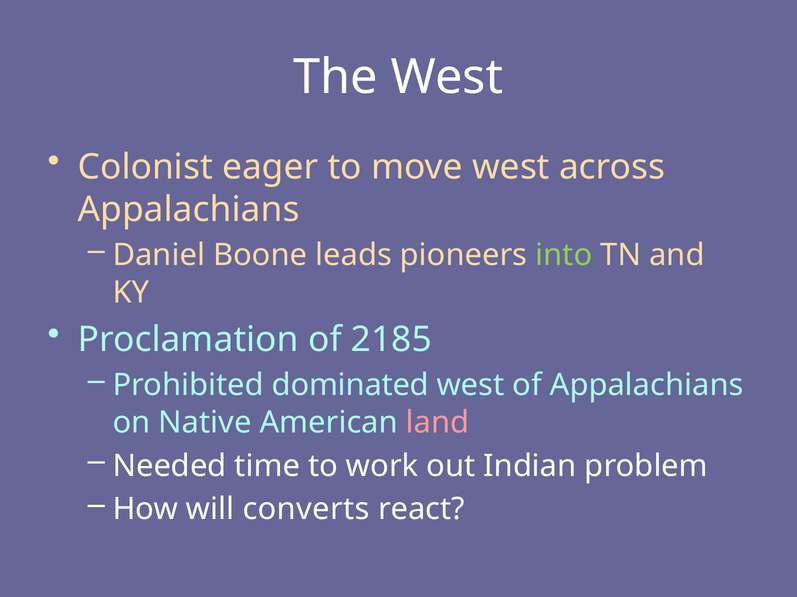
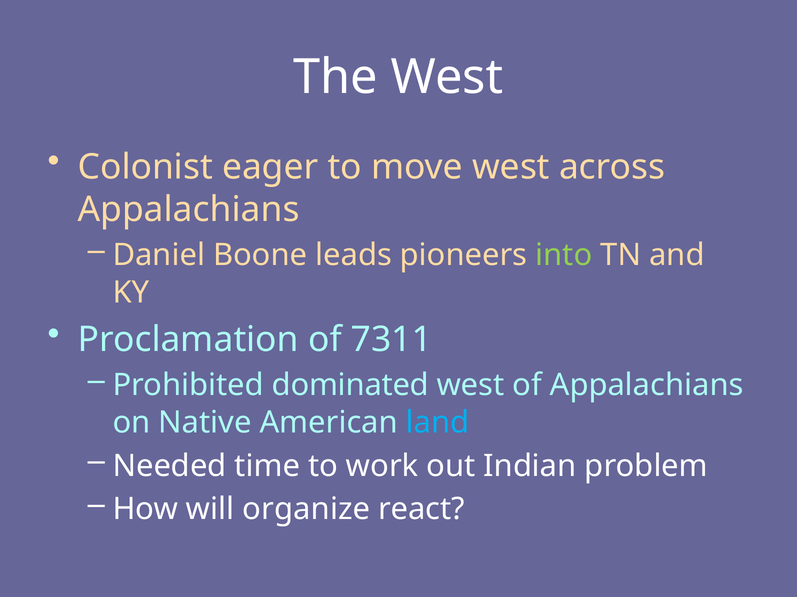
2185: 2185 -> 7311 (391, 340)
land colour: pink -> light blue (438, 423)
converts: converts -> organize (306, 510)
